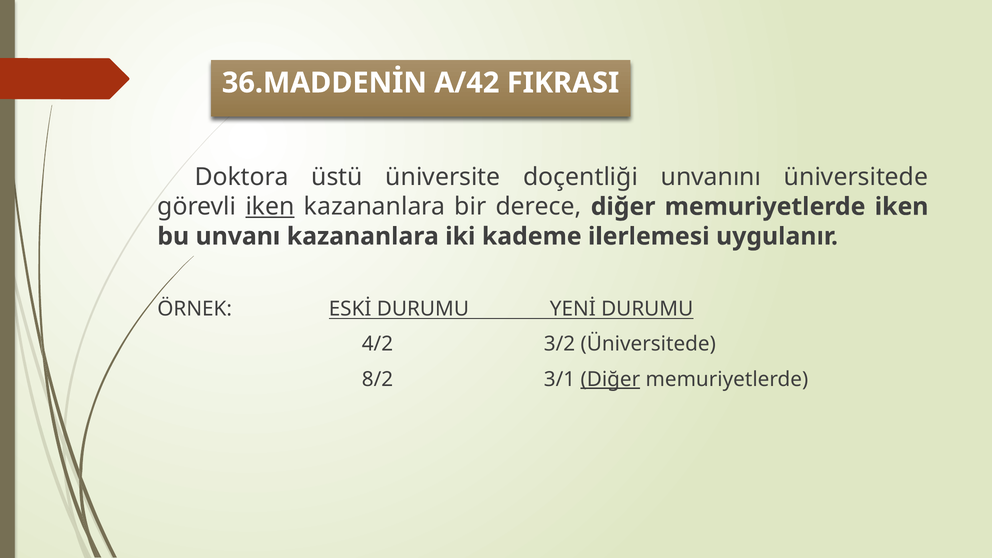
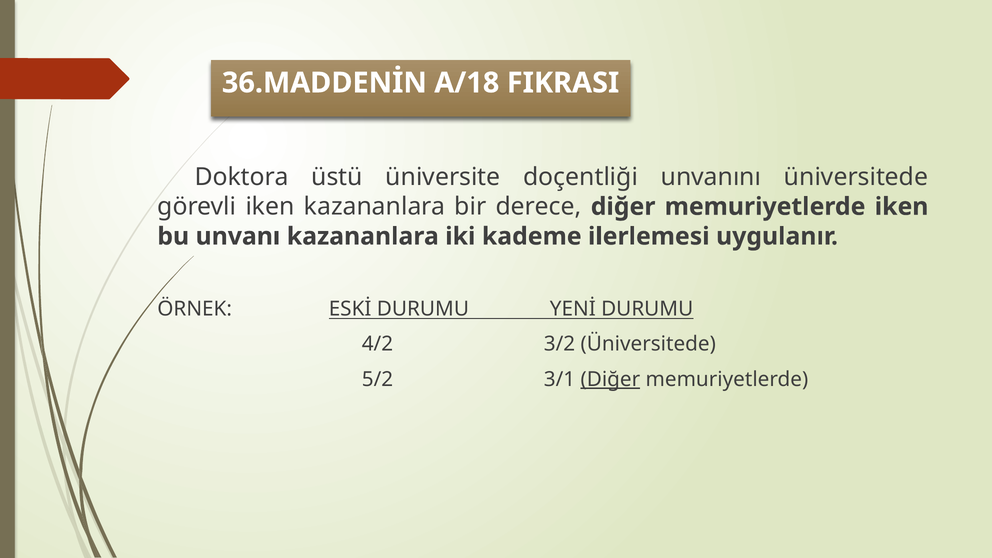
A/42: A/42 -> A/18 (467, 83)
iken underline: present -> none (270, 207)
8/2: 8/2 -> 5/2 (377, 379)
